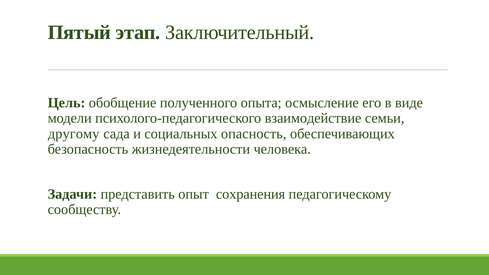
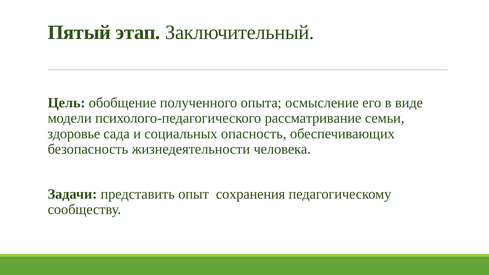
взаимодействие: взаимодействие -> рассматривание (313, 118)
другому: другому -> здоровье (74, 134)
